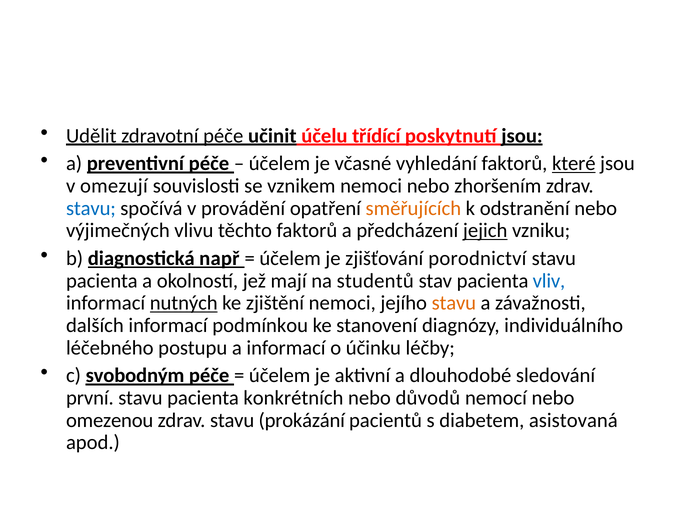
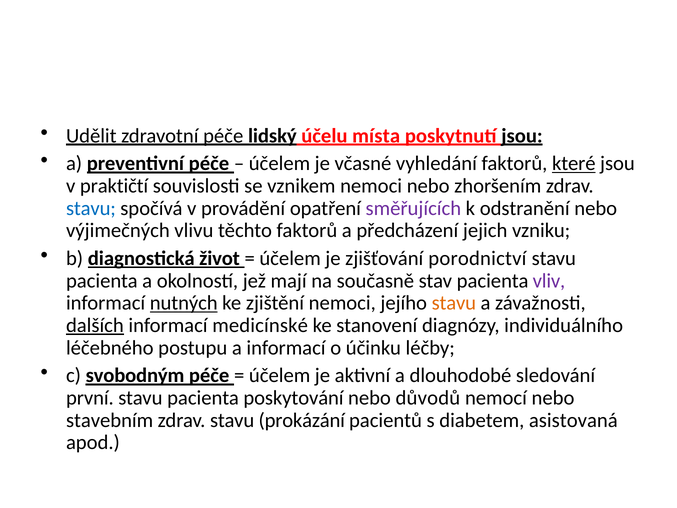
učinit: učinit -> lidský (272, 136)
třídící: třídící -> místa (376, 136)
omezují: omezují -> praktičtí (114, 186)
směřujících colour: orange -> purple (413, 208)
jejich underline: present -> none (485, 230)
např: např -> život (220, 258)
studentů: studentů -> současně (375, 281)
vliv colour: blue -> purple (549, 281)
dalších underline: none -> present (95, 325)
podmínkou: podmínkou -> medicínské (260, 325)
konkrétních: konkrétních -> poskytování (294, 398)
omezenou: omezenou -> stavebním (110, 420)
